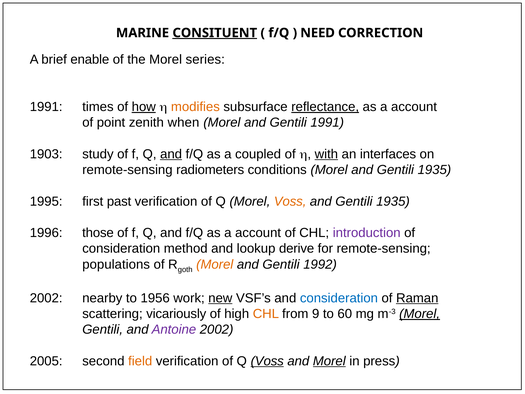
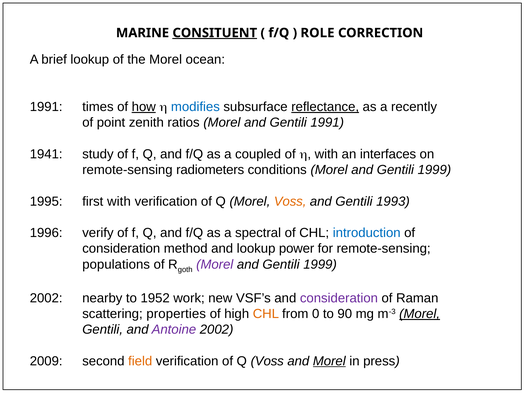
NEED: NEED -> ROLE (317, 33)
brief enable: enable -> lookup (90, 59)
series: series -> ocean (205, 59)
modifies colour: orange -> blue (195, 107)
account: account -> recently (414, 107)
when: when -> ratios (184, 122)
1903: 1903 -> 1941 (46, 154)
and underline: present -> none (171, 154)
with underline: present -> none (326, 154)
1935: 1935 -> 1999 (434, 170)
first past: past -> with (119, 201)
1935: 1935 -> 1993 (393, 201)
those: those -> verify (98, 233)
f/Q as a account: account -> spectral (258, 233)
introduction colour: purple -> blue (367, 233)
derive: derive -> power (297, 248)
Morel colour: orange -> purple (215, 264)
1992: 1992 -> 1999 (320, 264)
1956: 1956 -> 1952 (155, 298)
new underline: present -> none (220, 298)
consideration colour: blue -> purple (339, 298)
Raman underline: present -> none (417, 298)
vicariously: vicariously -> properties (176, 314)
9: 9 -> 0 (316, 314)
60: 60 -> 90 (345, 314)
2005: 2005 -> 2009 (46, 361)
Voss underline: present -> none (267, 361)
